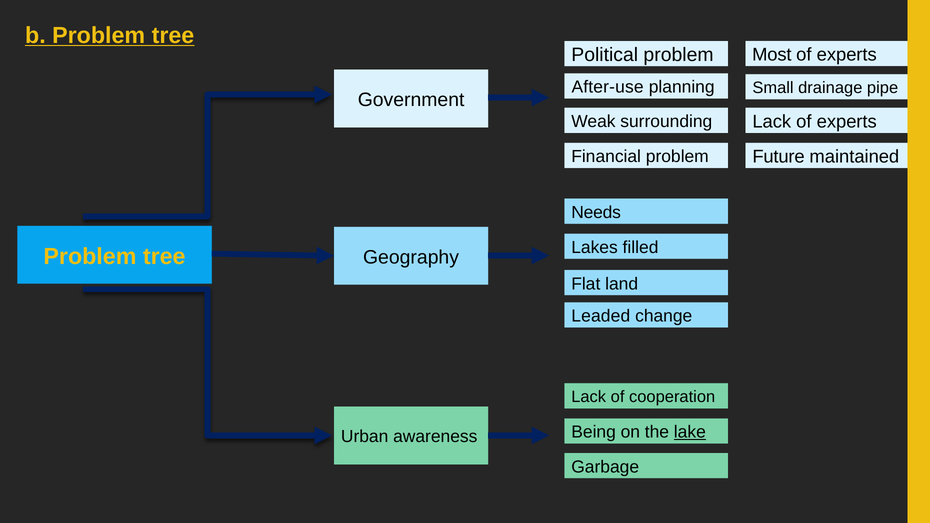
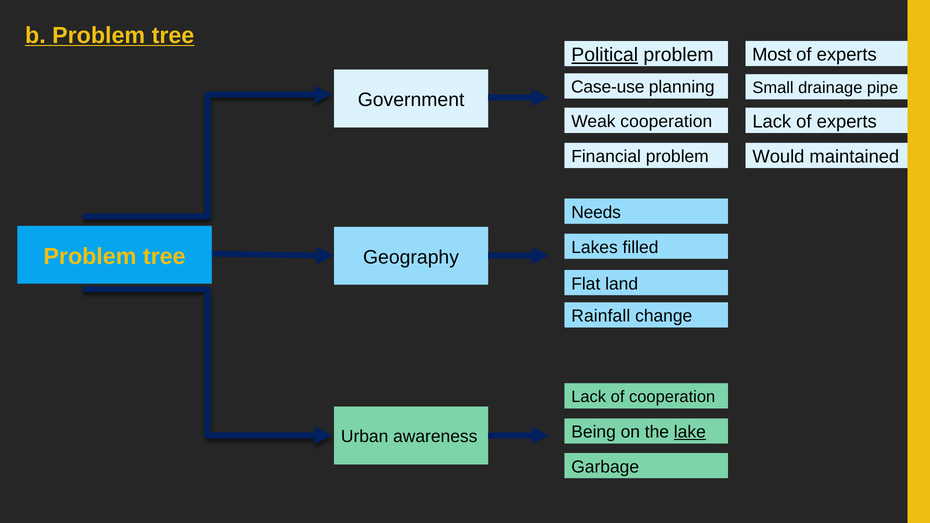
Political underline: none -> present (605, 55)
After-use: After-use -> Case-use (608, 87)
Weak surrounding: surrounding -> cooperation (666, 122)
Future: Future -> Would (778, 157)
Leaded: Leaded -> Rainfall (601, 316)
